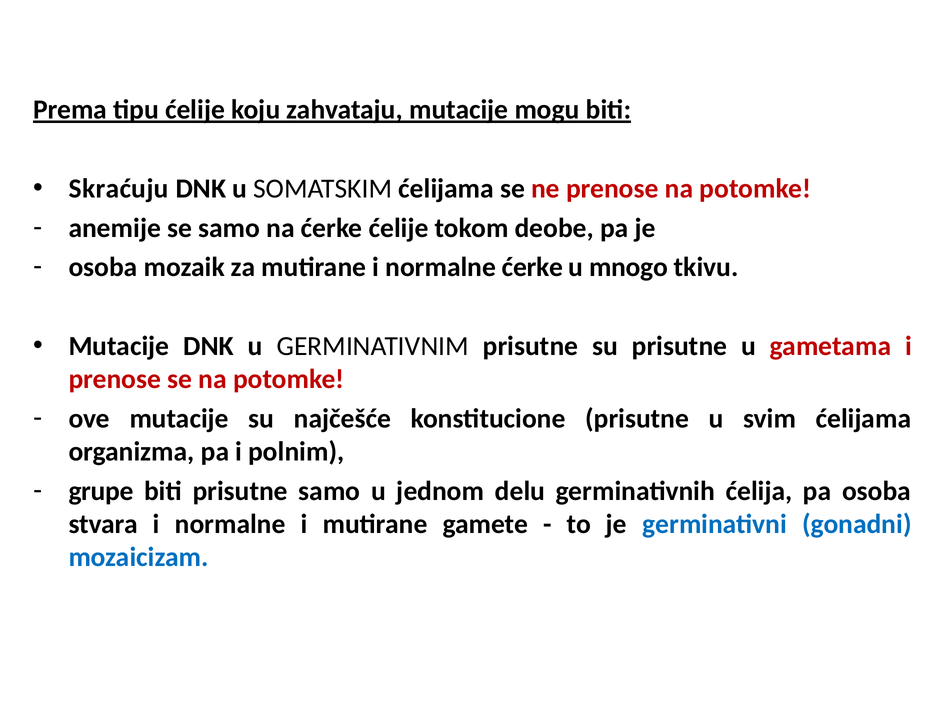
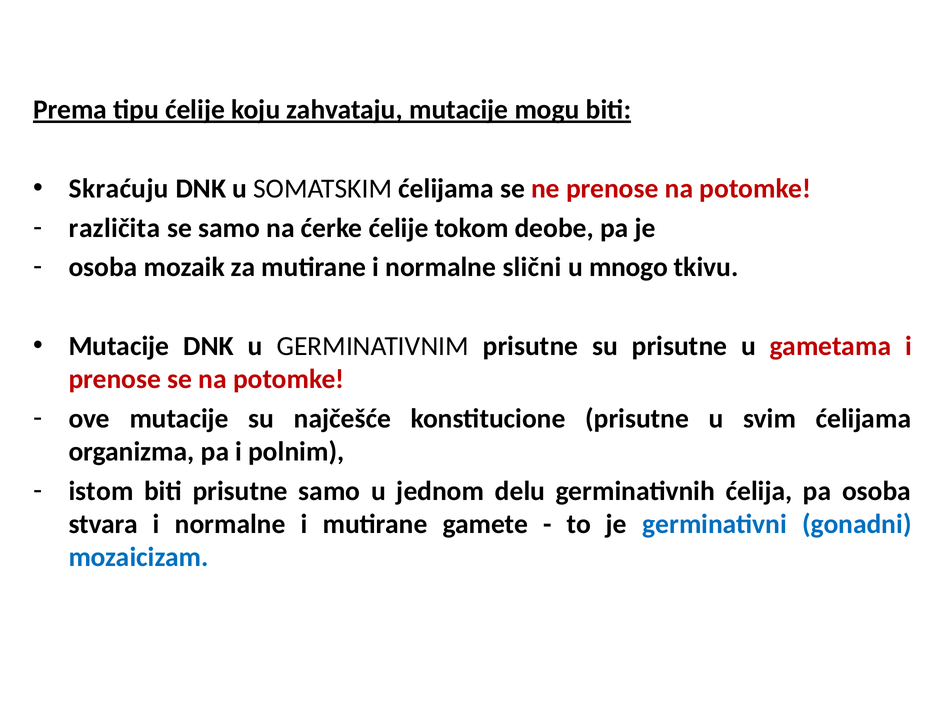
anemije: anemije -> različita (115, 228)
normalne ćerke: ćerke -> slični (532, 267)
grupe: grupe -> istom (101, 491)
